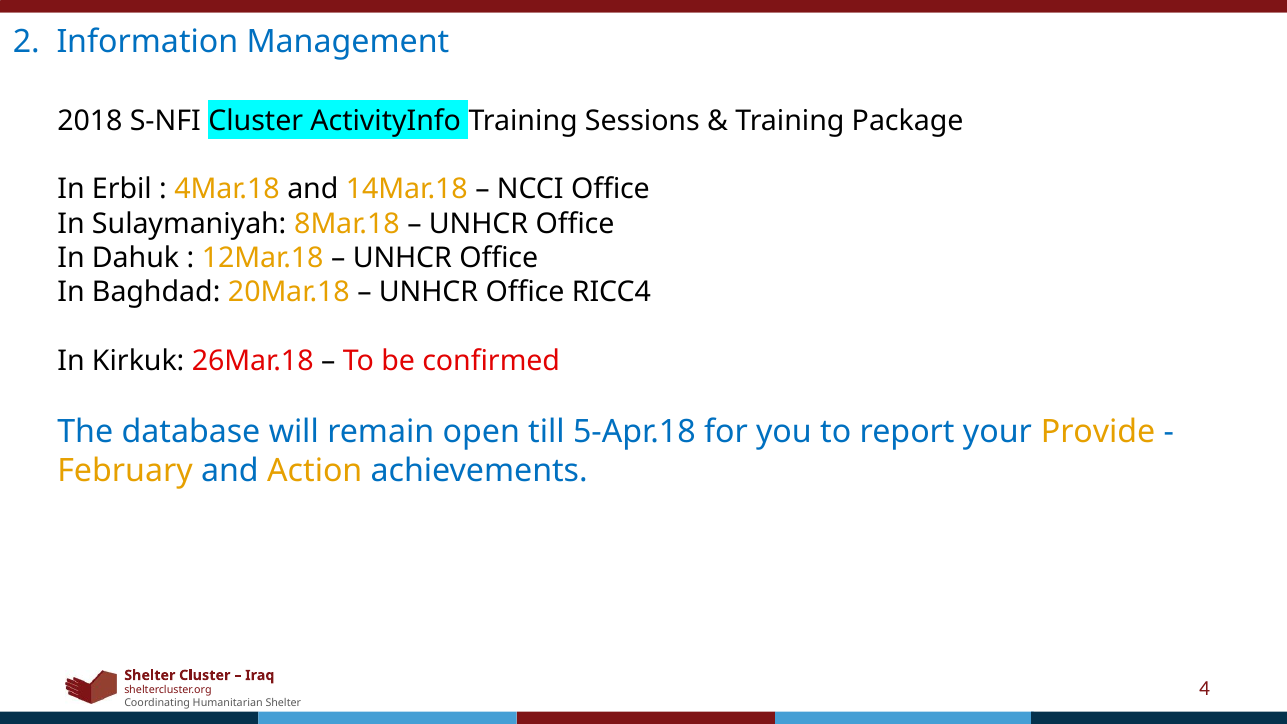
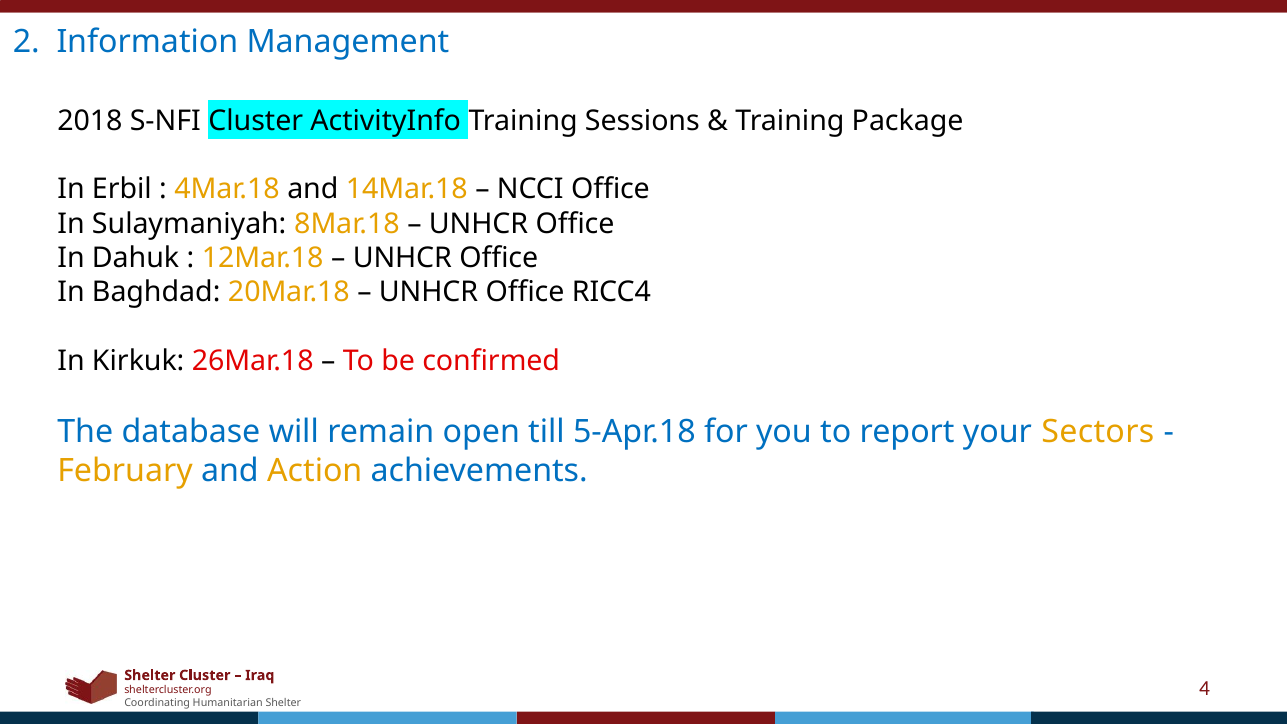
Provide: Provide -> Sectors (1098, 432)
